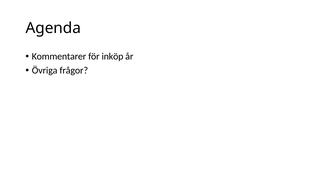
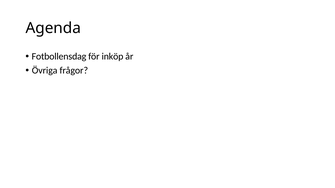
Kommentarer: Kommentarer -> Fotbollensdag (59, 57)
